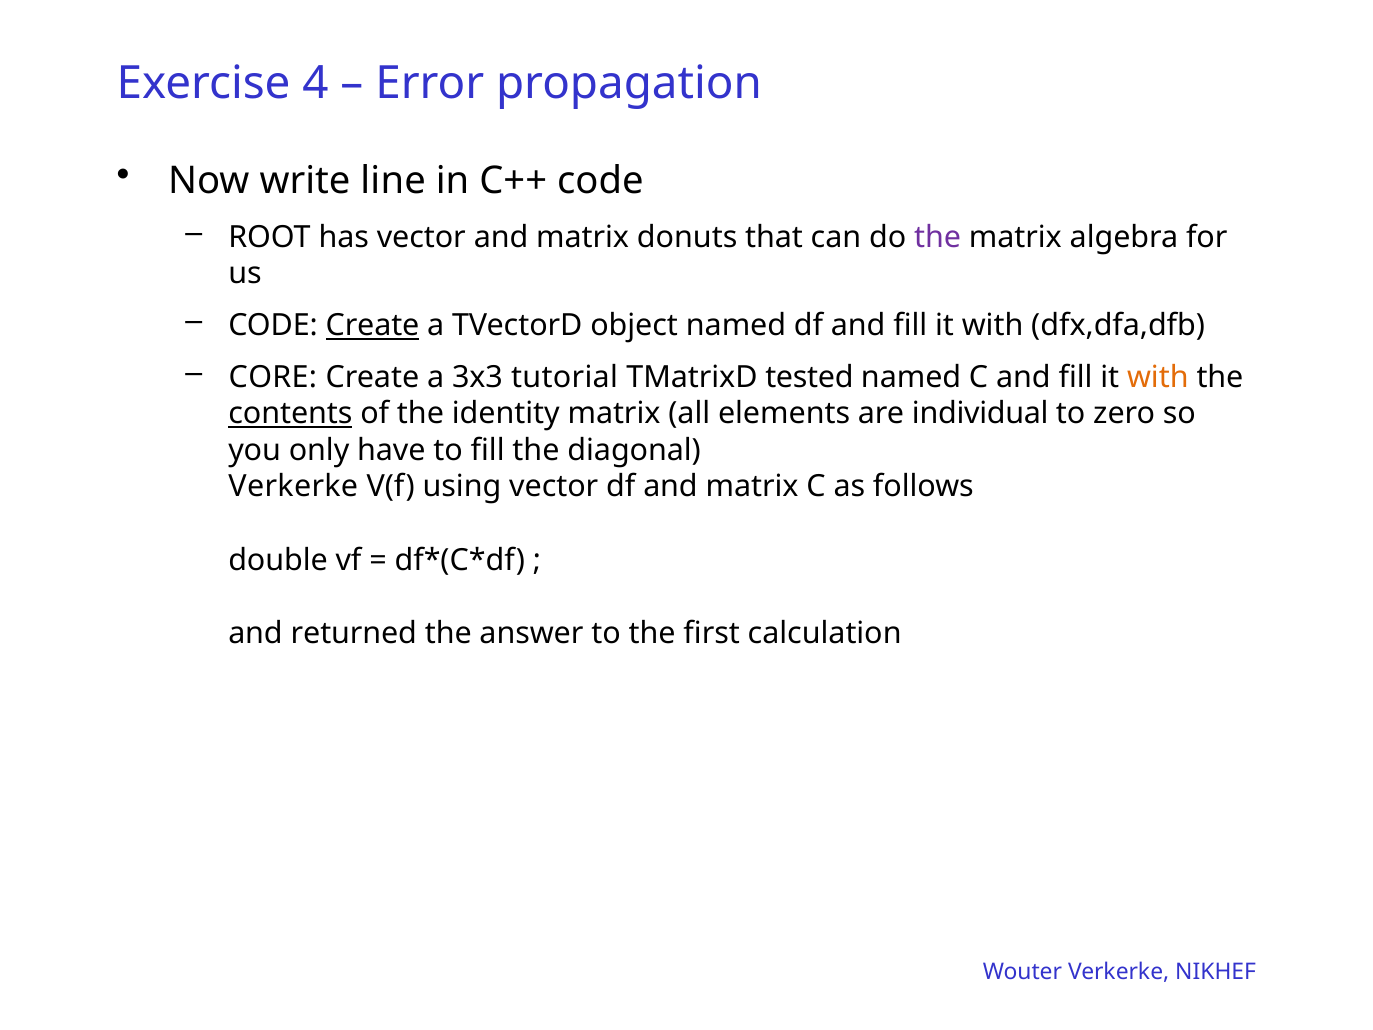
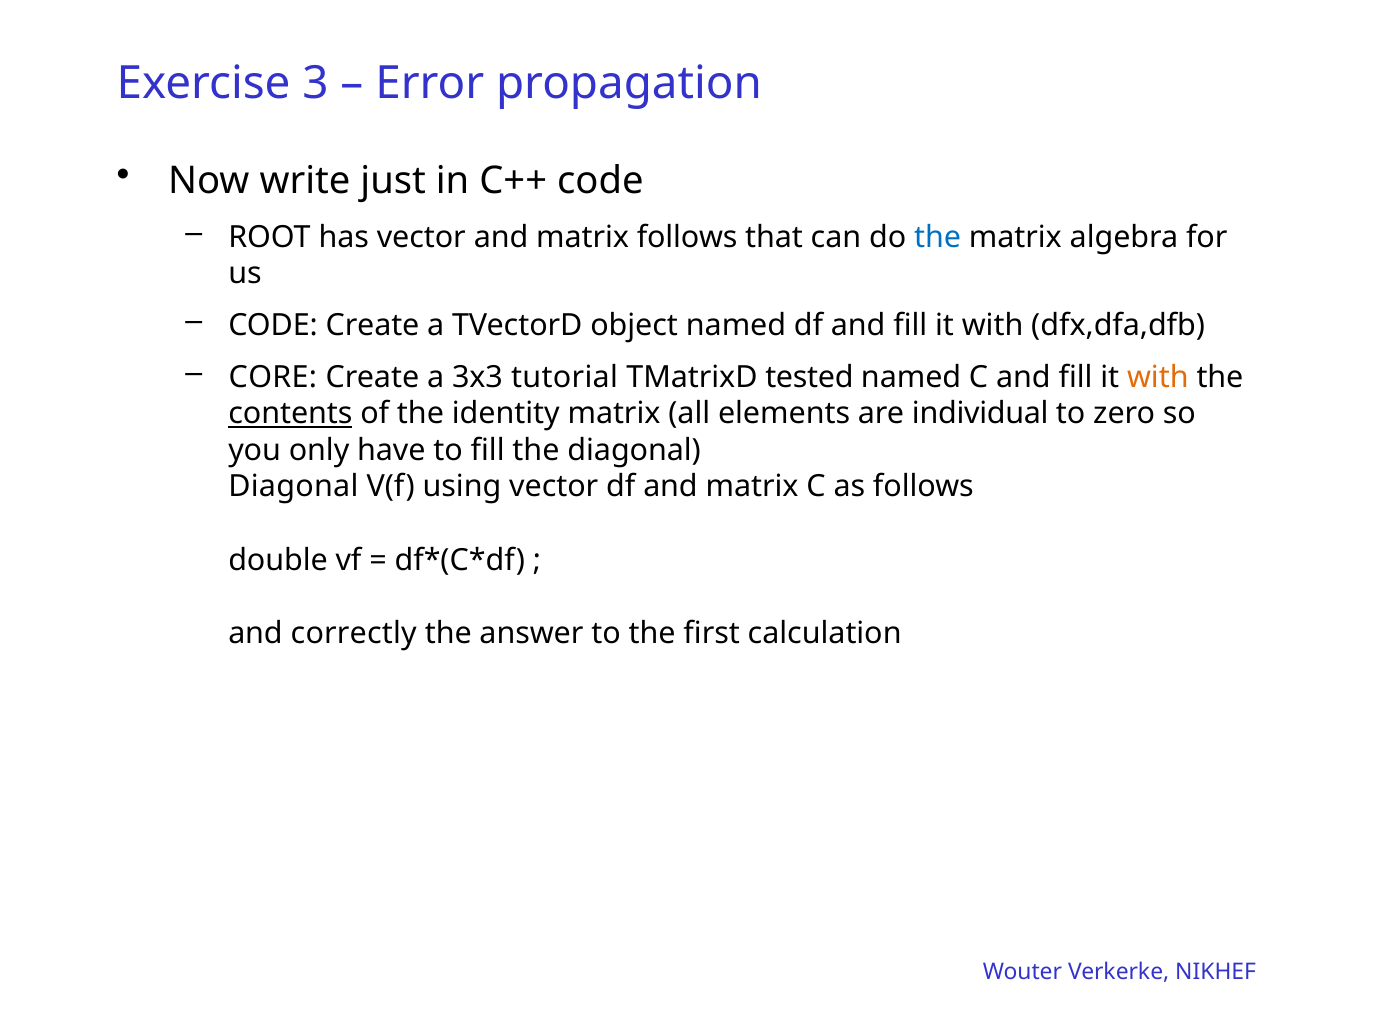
4: 4 -> 3 (316, 83)
line: line -> just (393, 181)
matrix donuts: donuts -> follows (687, 237)
the colour: purple -> blue (938, 237)
Create underline: present -> none (372, 325)
Verkerke: Verkerke -> Diagonal (293, 487)
returned: returned -> correctly (354, 633)
